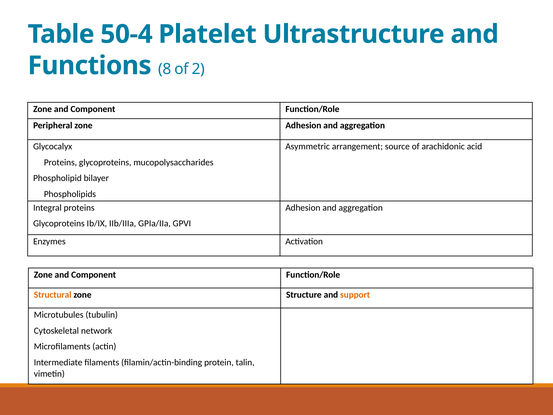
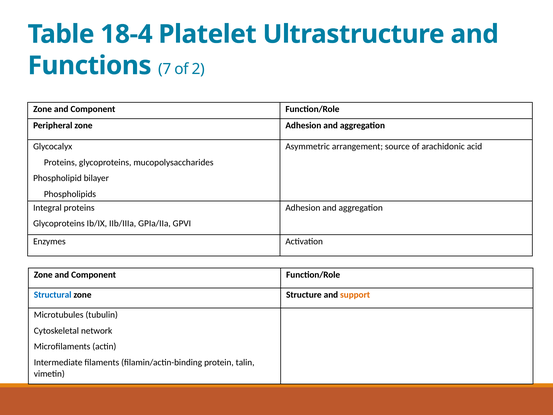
50-4: 50-4 -> 18-4 (127, 34)
8: 8 -> 7 (165, 69)
Structural colour: orange -> blue (53, 295)
